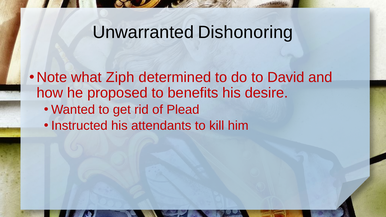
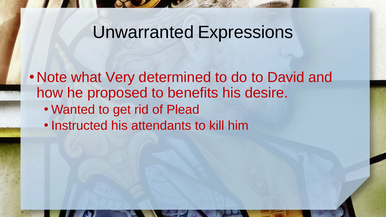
Dishonoring: Dishonoring -> Expressions (245, 32)
Ziph: Ziph -> Very (120, 77)
